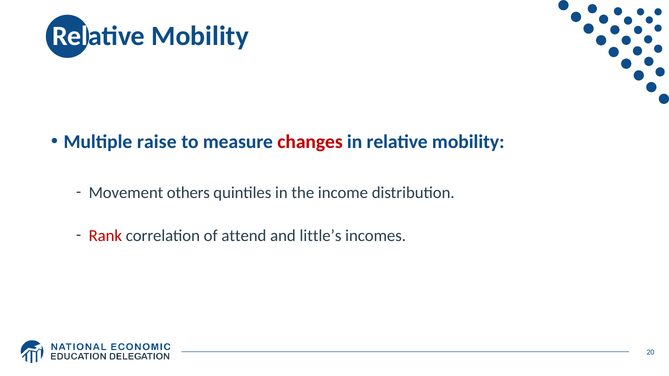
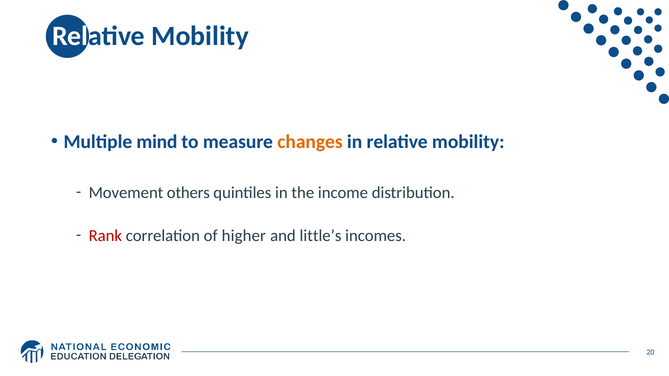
raise: raise -> mind (157, 142)
changes colour: red -> orange (310, 142)
attend: attend -> higher (244, 236)
